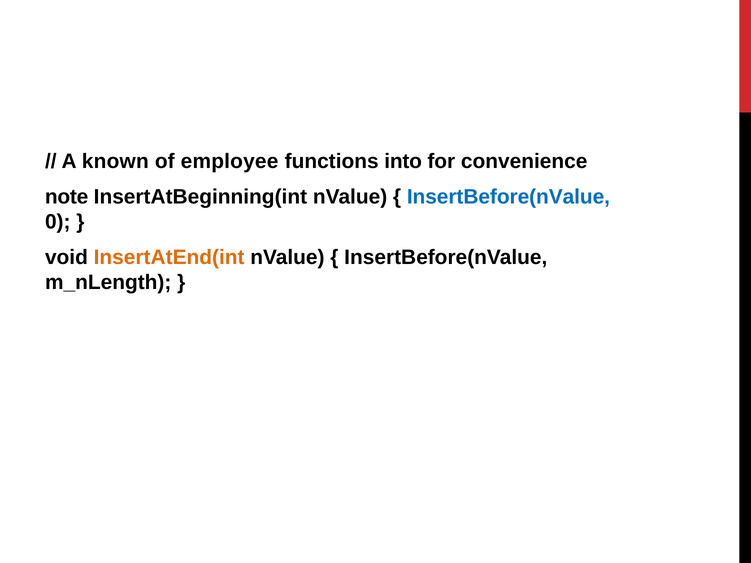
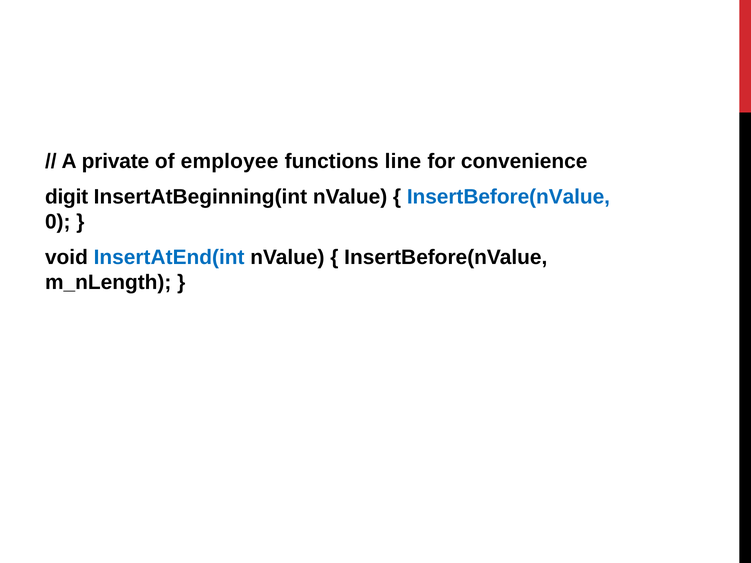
known: known -> private (115, 162)
into: into -> line (403, 162)
note: note -> digit (67, 197)
InsertAtEnd(int colour: orange -> blue (169, 258)
